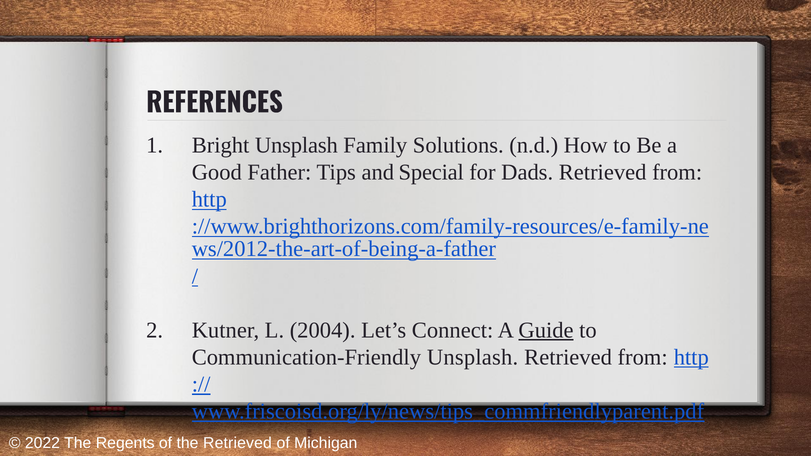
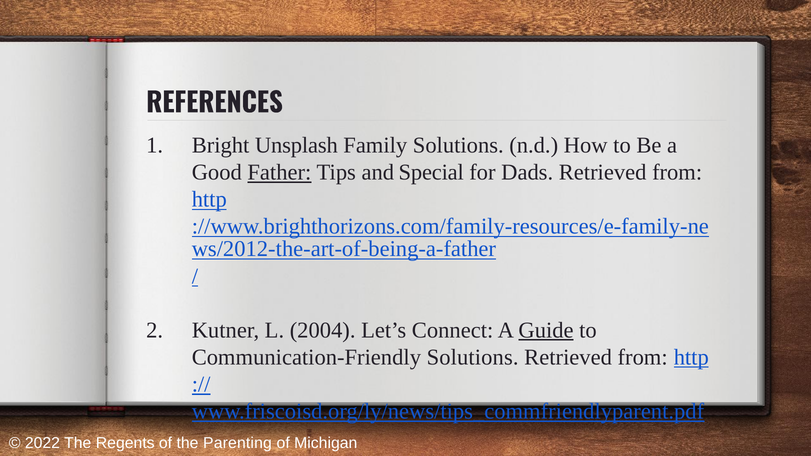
Father underline: none -> present (279, 173)
Communication-Friendly Unsplash: Unsplash -> Solutions (473, 357)
the Retrieved: Retrieved -> Parenting (237, 443)
